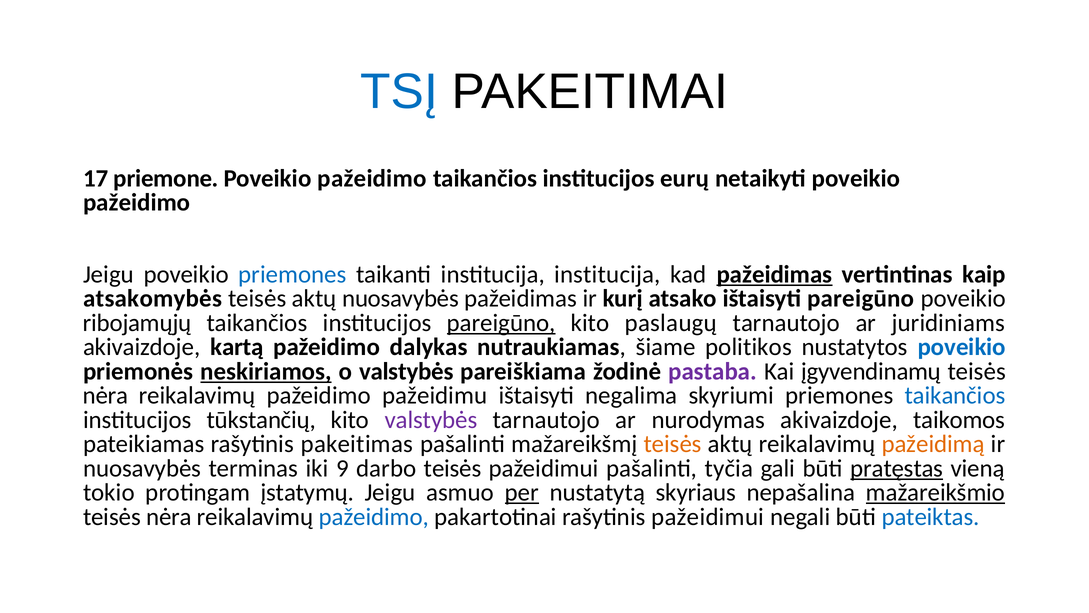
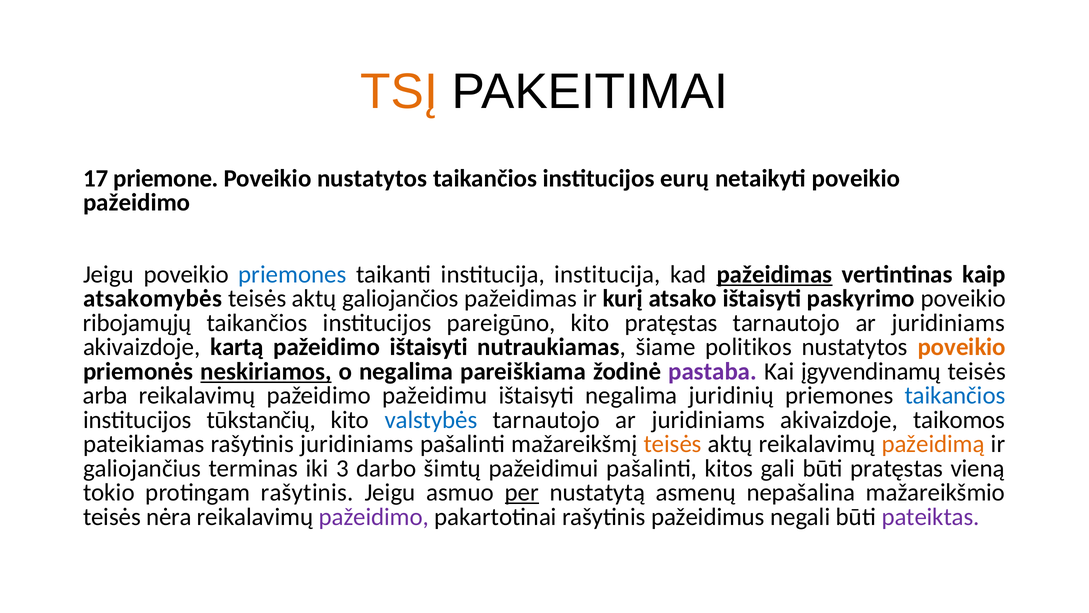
TSĮ colour: blue -> orange (399, 91)
pažeidimo: pažeidimo -> nustatytos (372, 178)
aktų nuosavybės: nuosavybės -> galiojančios (400, 298)
ištaisyti pareigūno: pareigūno -> paskyrimo (861, 298)
pareigūno underline: present -> none (501, 323)
kito paslaugų: paslaugų -> pratęstas (671, 323)
pažeidimo dalykas: dalykas -> ištaisyti (429, 347)
poveikio colour: blue -> orange (962, 347)
o valstybės: valstybės -> negalima (406, 371)
nėra: nėra -> arba (105, 395)
skyriumi: skyriumi -> juridinių (731, 395)
valstybės colour: purple -> blue (431, 420)
nurodymas: nurodymas -> juridiniams (708, 420)
rašytinis pakeitimas: pakeitimas -> juridiniams (357, 444)
nuosavybės: nuosavybės -> galiojančius (142, 468)
9: 9 -> 3 (342, 468)
darbo teisės: teisės -> šimtų (452, 468)
tyčia: tyčia -> kitos (729, 468)
pratęstas underline: present -> none (897, 468)
protingam įstatymų: įstatymų -> rašytinis (307, 492)
skyriaus: skyriaus -> asmenų (696, 492)
mažareikšmio underline: present -> none (935, 492)
pažeidimo colour: blue -> purple (374, 517)
rašytinis pažeidimui: pažeidimui -> pažeidimus (708, 517)
pateiktas colour: blue -> purple (931, 517)
